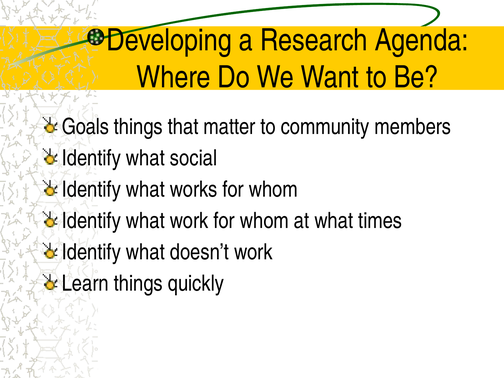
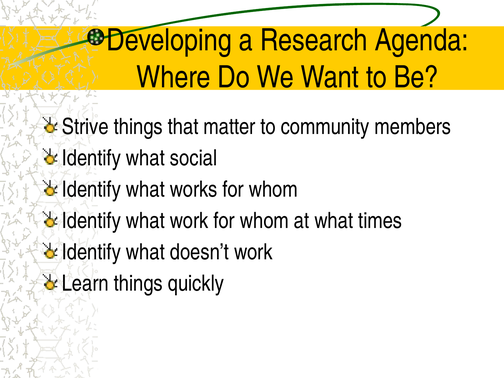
Goals: Goals -> Strive (85, 127)
